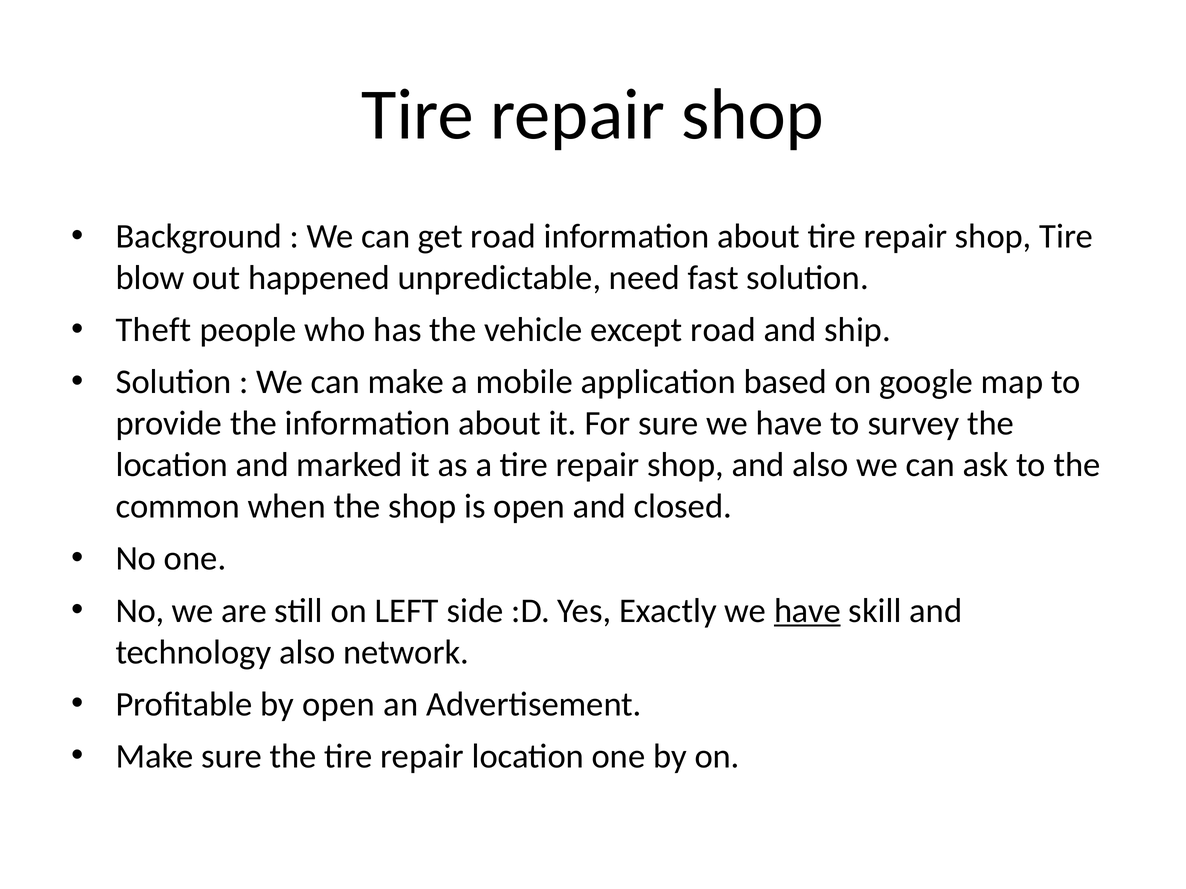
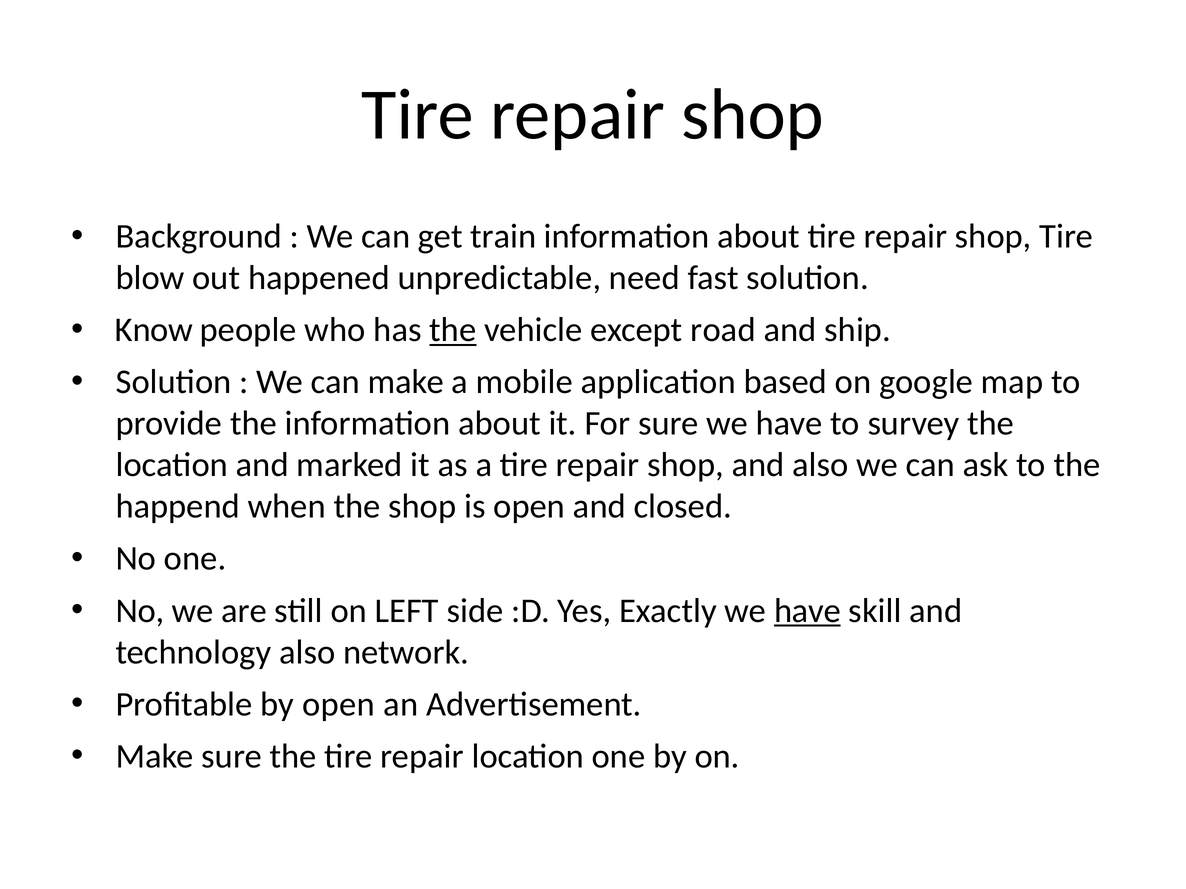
get road: road -> train (503, 237)
Theft: Theft -> Know (154, 330)
the underline: none -> present (453, 330)
common: common -> happend (178, 507)
